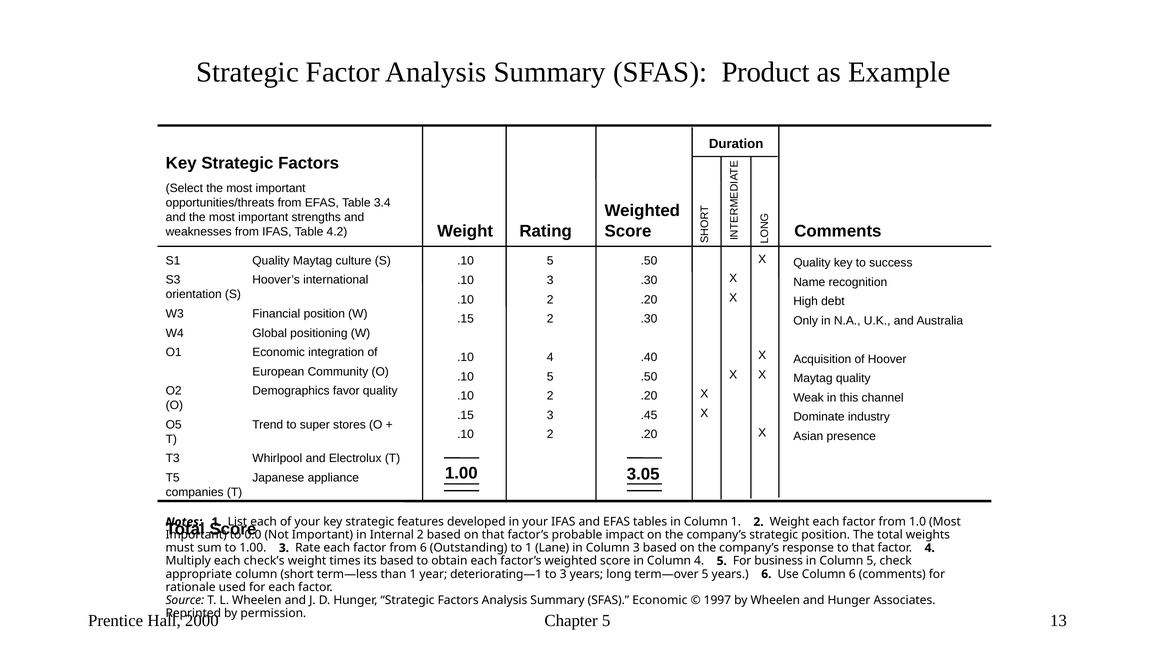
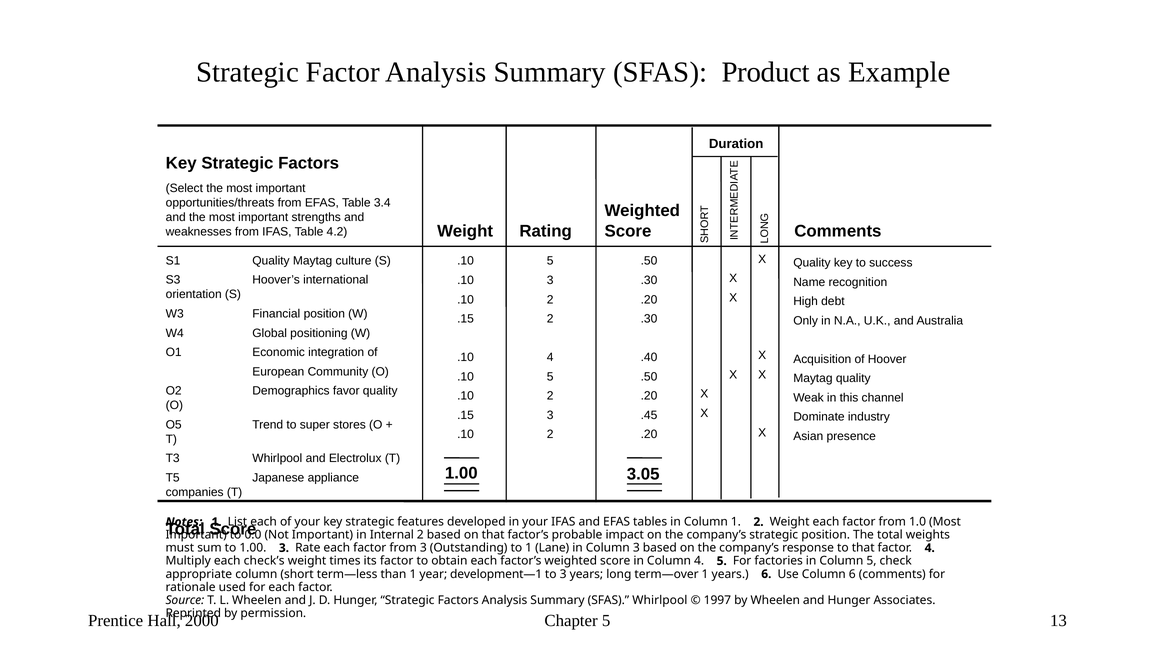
from 6: 6 -> 3 (423, 548)
its based: based -> factor (397, 561)
business: business -> factories (779, 561)
deteriorating—1: deteriorating—1 -> development—1 (496, 574)
term—over 5: 5 -> 1 (705, 574)
SFAS Economic: Economic -> Whirlpool (660, 600)
